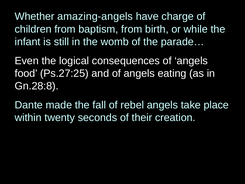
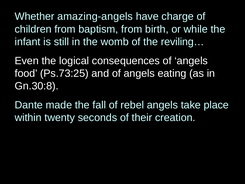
parade…: parade… -> reviling… (183, 42)
Ps.27:25: Ps.27:25 -> Ps.73:25 (64, 73)
Gn.28:8: Gn.28:8 -> Gn.30:8 (37, 86)
